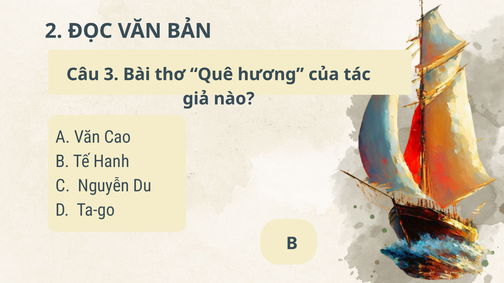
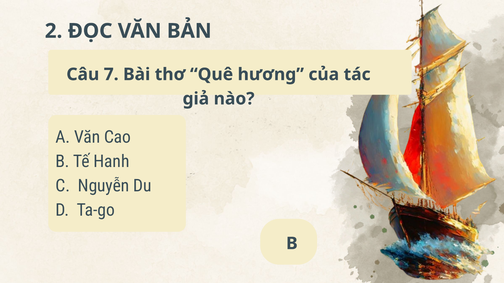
3: 3 -> 7 (111, 75)
